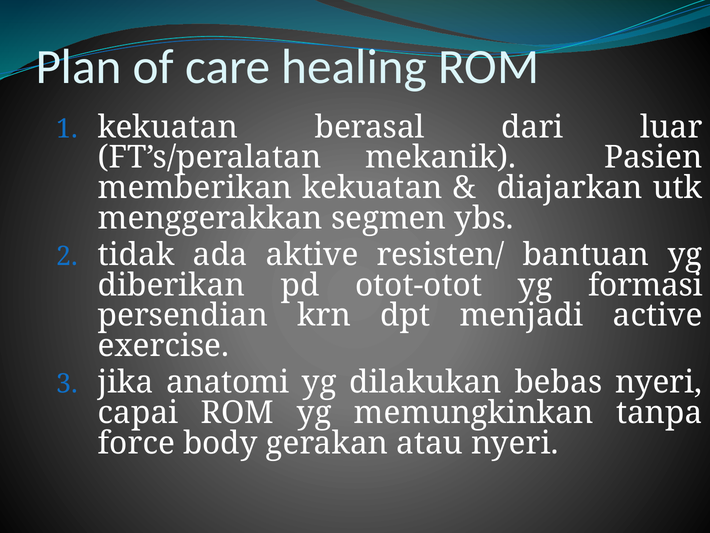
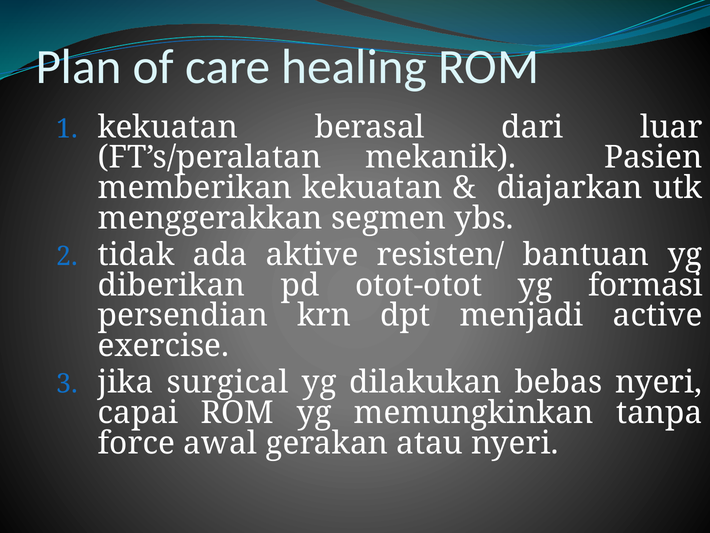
anatomi: anatomi -> surgical (228, 382)
body: body -> awal (220, 443)
